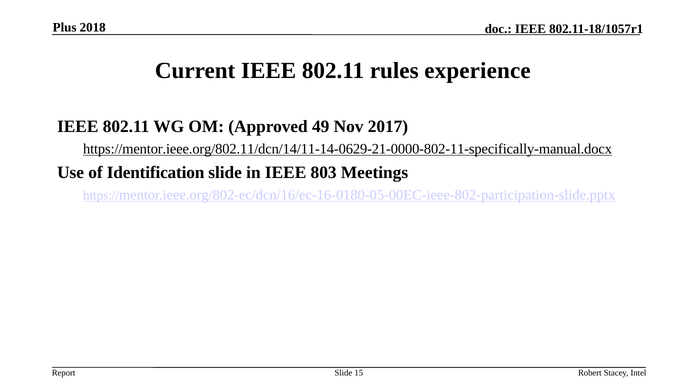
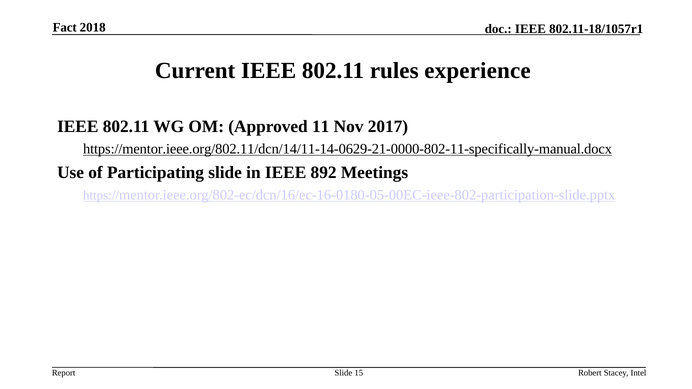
Plus: Plus -> Fact (65, 28)
49: 49 -> 11 (321, 127)
Identification: Identification -> Participating (156, 173)
803: 803 -> 892 (324, 173)
